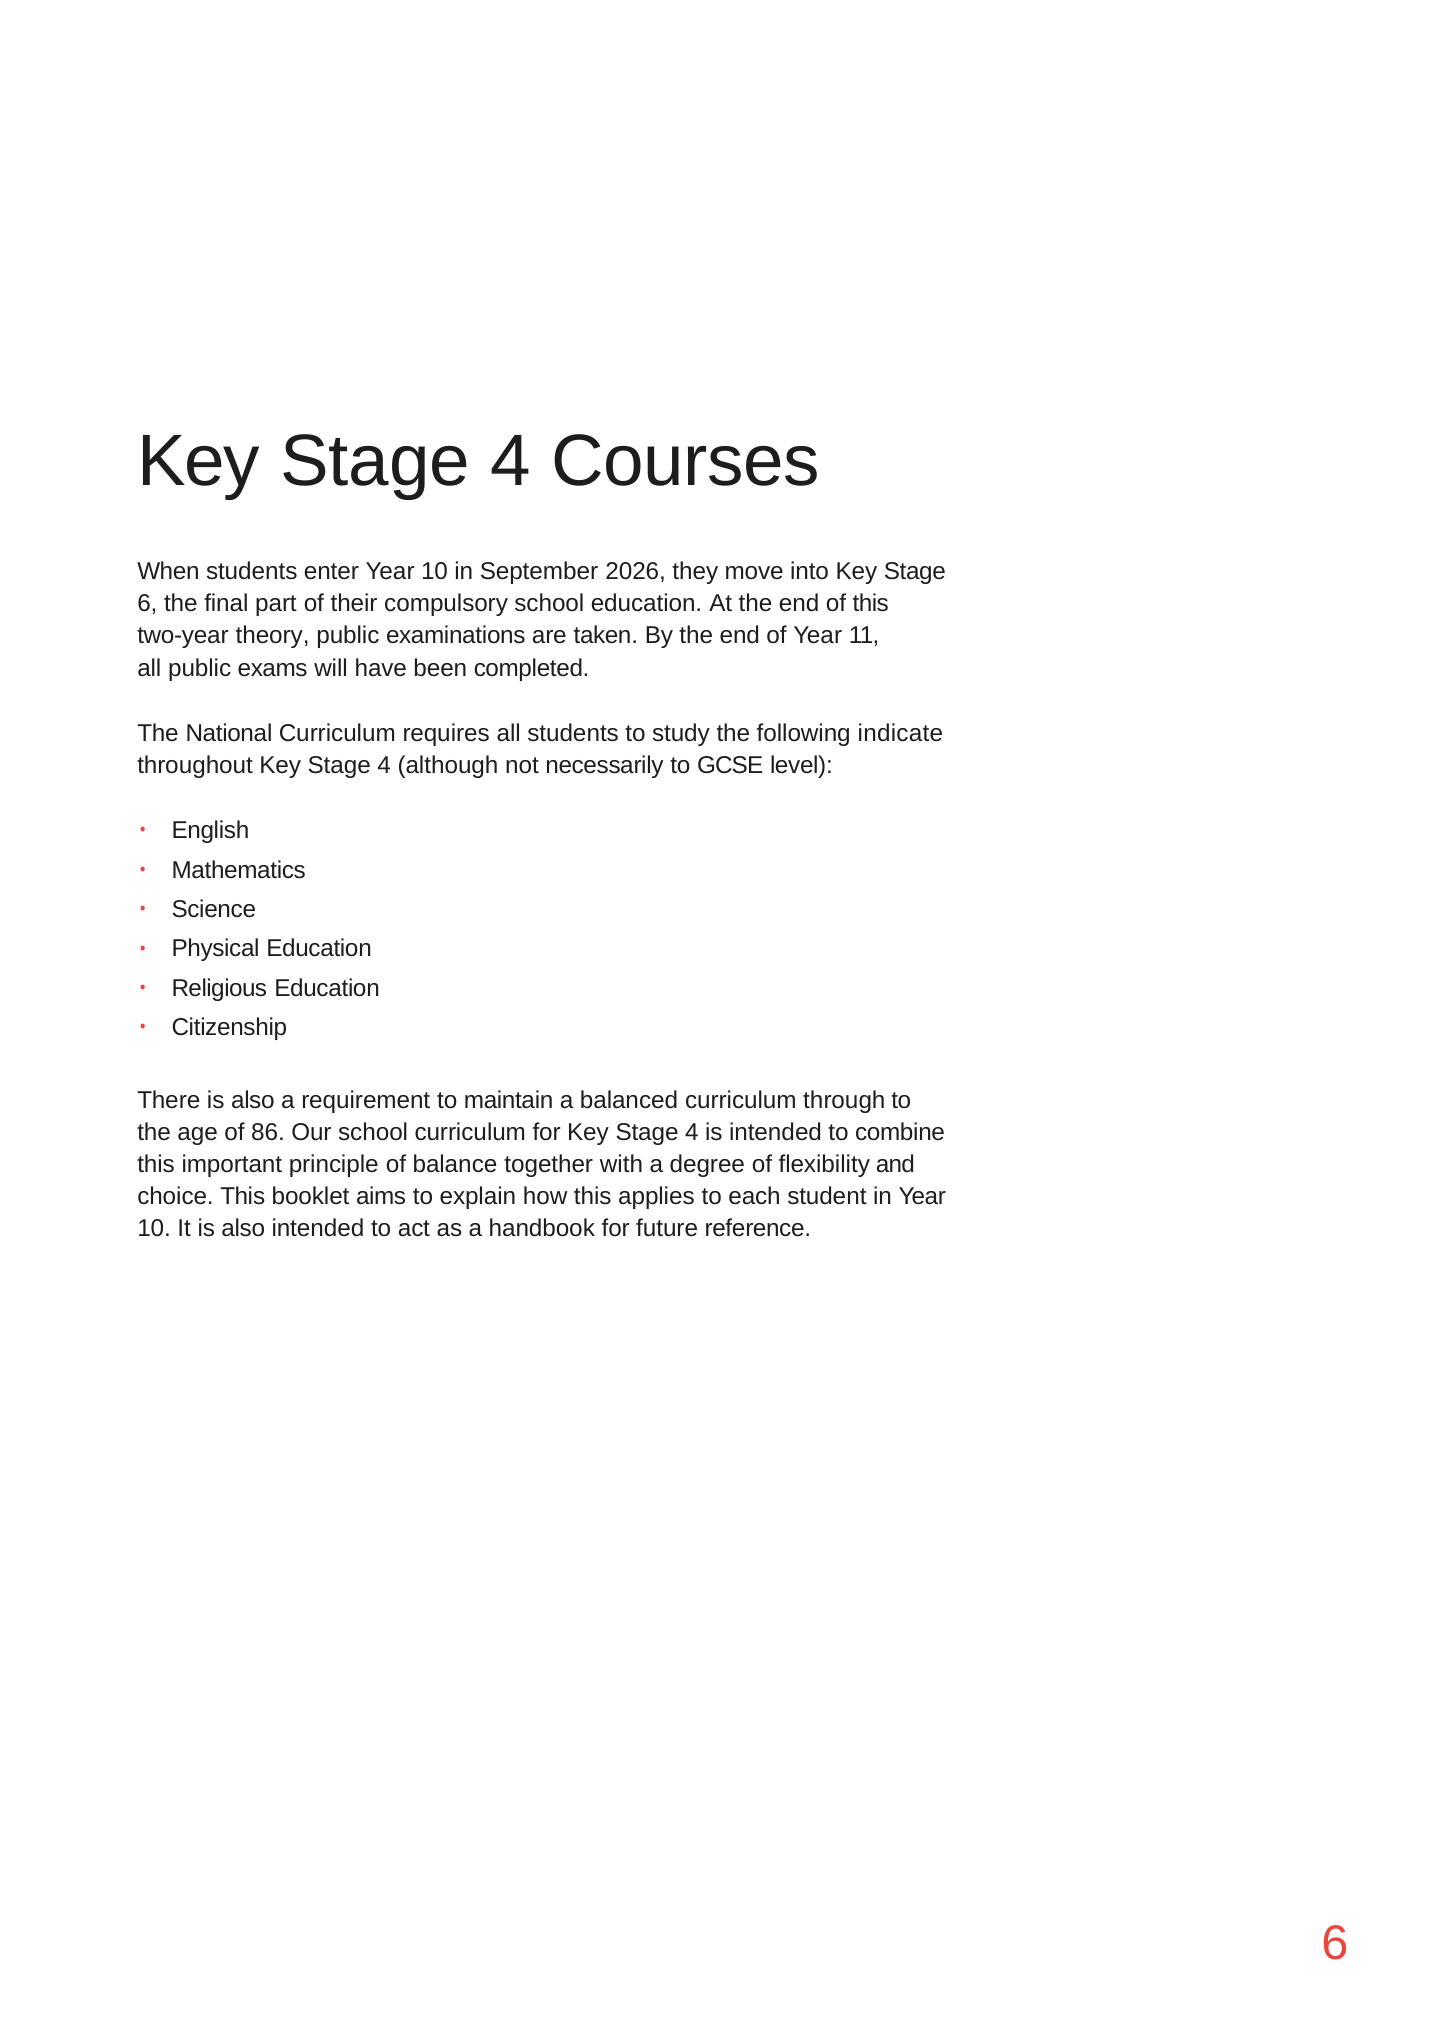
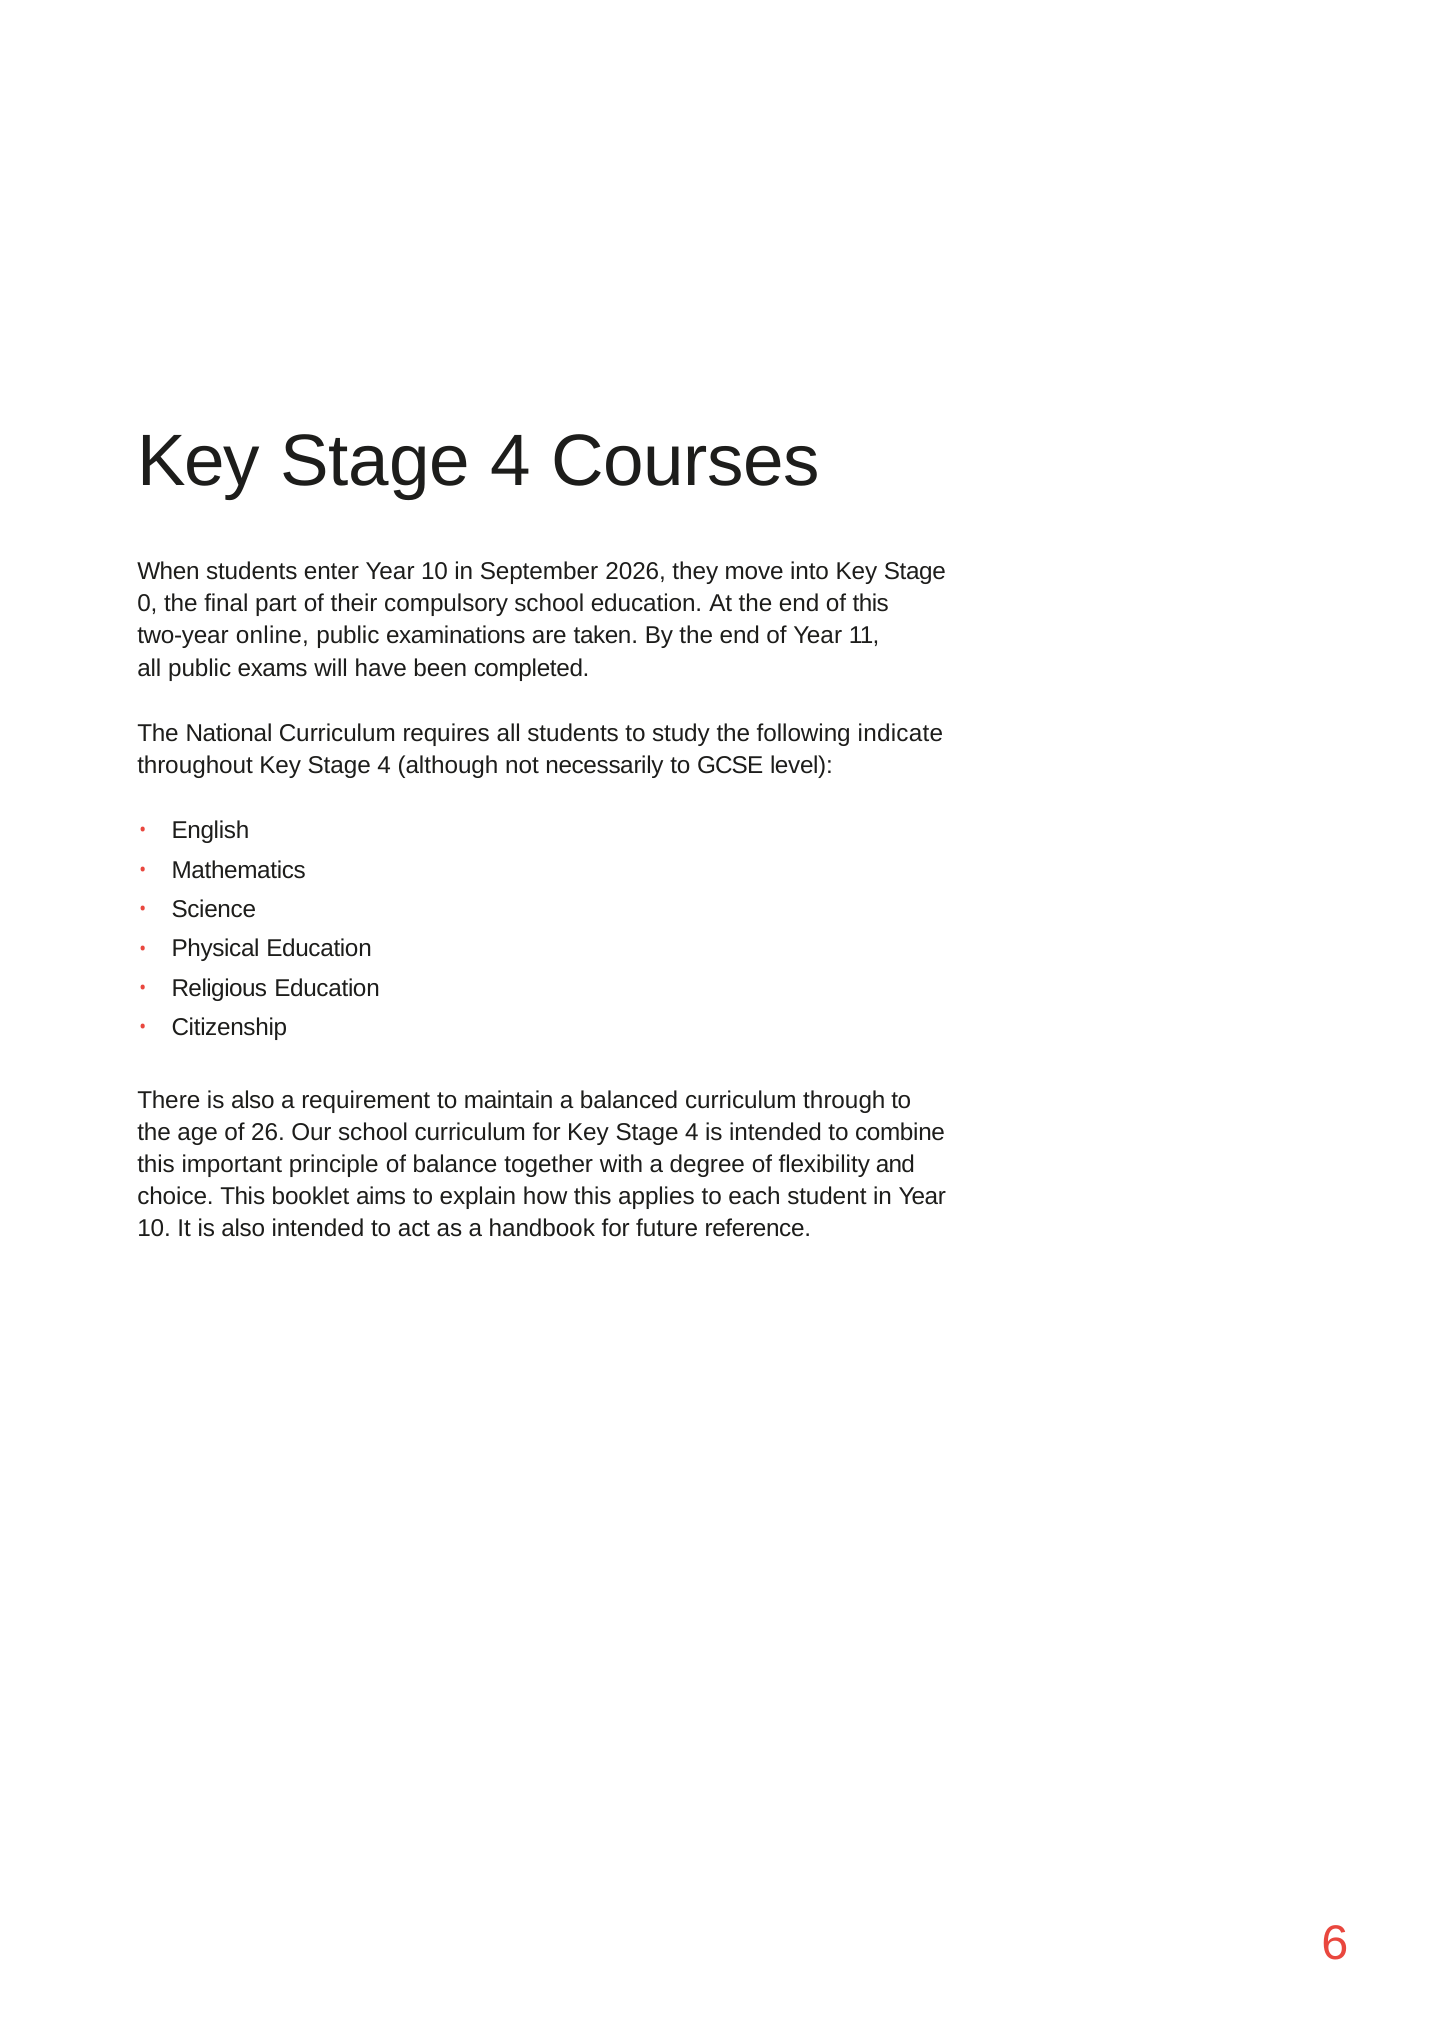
6: 6 -> 0 (147, 604)
theory: theory -> online (272, 636)
86: 86 -> 26 (268, 1133)
